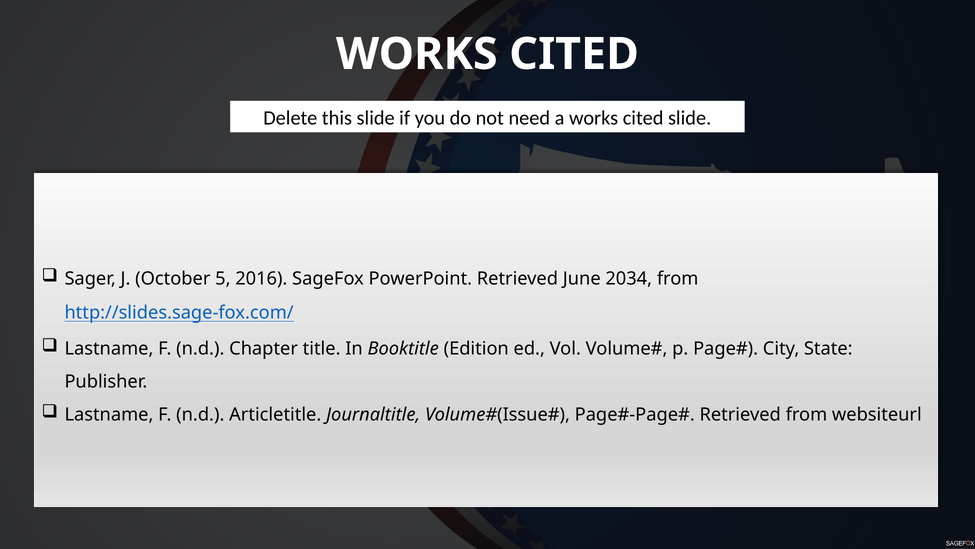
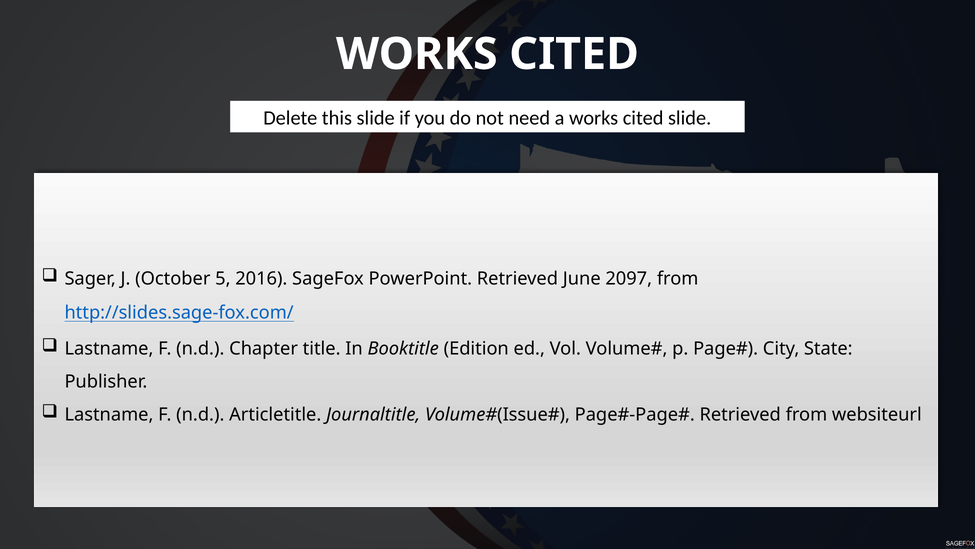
2034: 2034 -> 2097 (629, 278)
